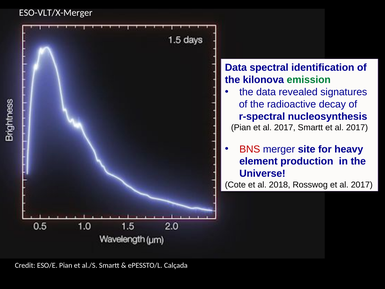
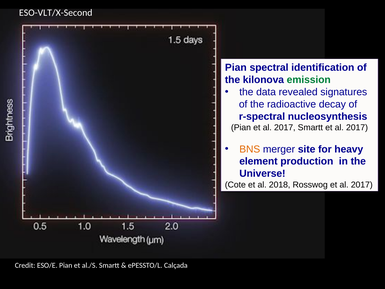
ESO-VLT/X-Merger: ESO-VLT/X-Merger -> ESO-VLT/X-Second (56, 13)
Data: Data -> Pian (236, 68)
BNS colour: red -> orange (250, 149)
